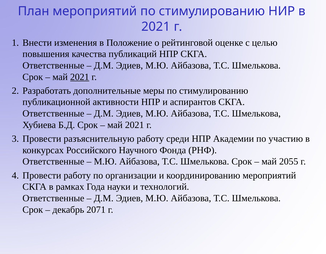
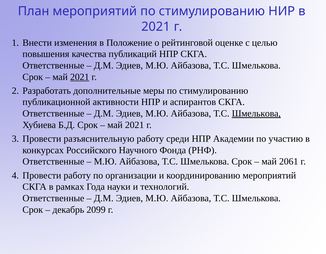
Шмелькова underline: none -> present (256, 114)
2055: 2055 -> 2061 (289, 162)
2071: 2071 -> 2099 (96, 210)
